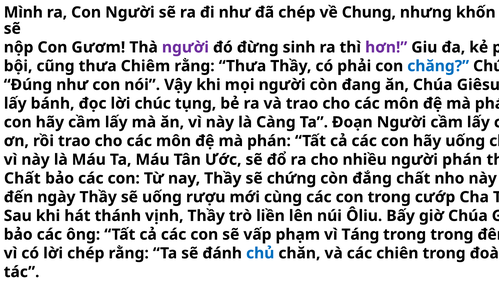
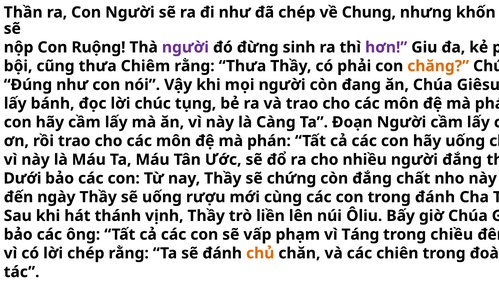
Mình: Mình -> Thần (23, 12)
Gươm: Gươm -> Ruộng (98, 47)
chăng colour: blue -> orange (438, 66)
người phán: phán -> đắng (462, 159)
Chất: Chất -> Dưới (22, 178)
cướp: cướp -> đánh (435, 197)
trọng: trọng -> chiều (452, 234)
chủ colour: blue -> orange (260, 253)
